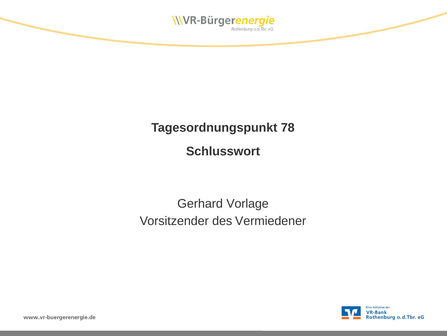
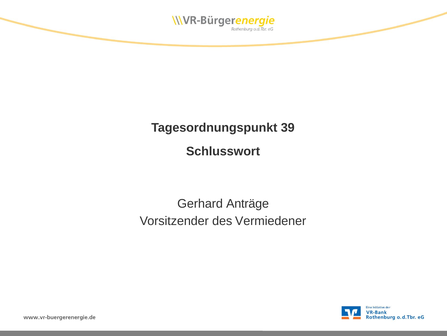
78: 78 -> 39 (288, 127)
Vorlage: Vorlage -> Anträge (248, 203)
